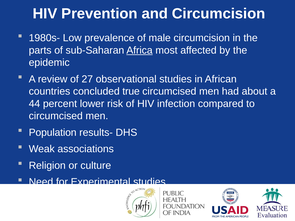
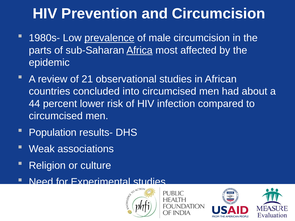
prevalence underline: none -> present (109, 38)
27: 27 -> 21 (87, 79)
true: true -> into (131, 91)
